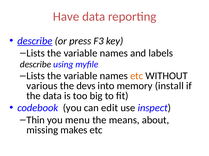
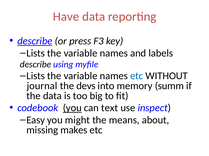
etc colour: orange -> blue (137, 76)
various: various -> journal (42, 86)
install: install -> summ (169, 86)
you underline: none -> present (72, 108)
edit: edit -> text (110, 108)
Thin: Thin -> Easy (36, 121)
menu: menu -> might (77, 121)
